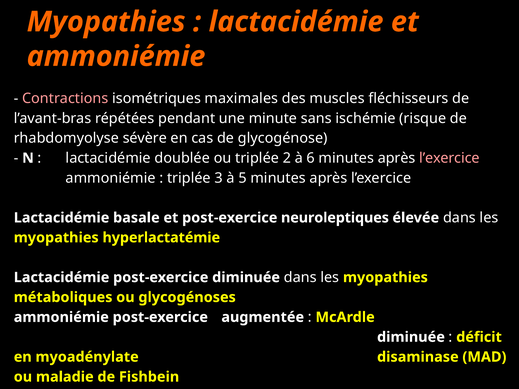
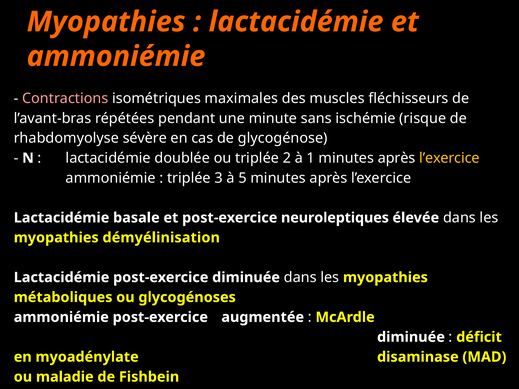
6: 6 -> 1 (311, 158)
l’exercice colour: pink -> yellow (449, 158)
hyperlactatémie: hyperlactatémie -> démyélinisation (161, 238)
